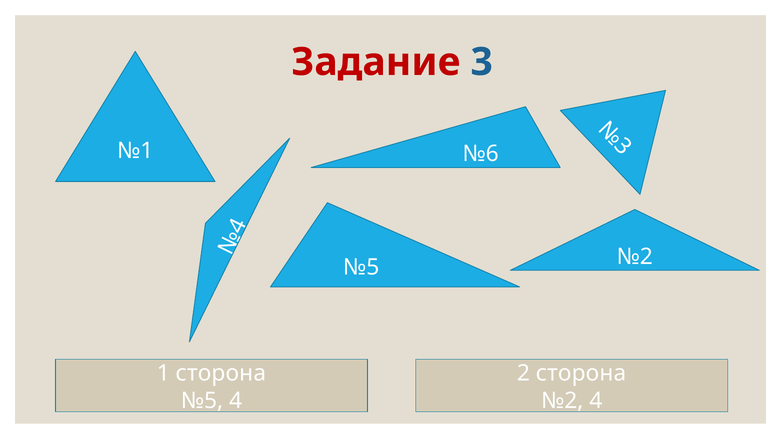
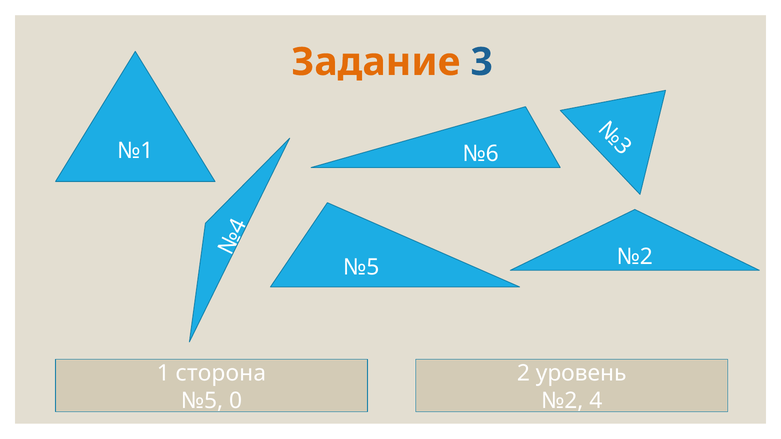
Задание colour: red -> orange (376, 62)
2 сторона: сторона -> уровень (581, 374)
№5 4: 4 -> 0 (236, 401)
